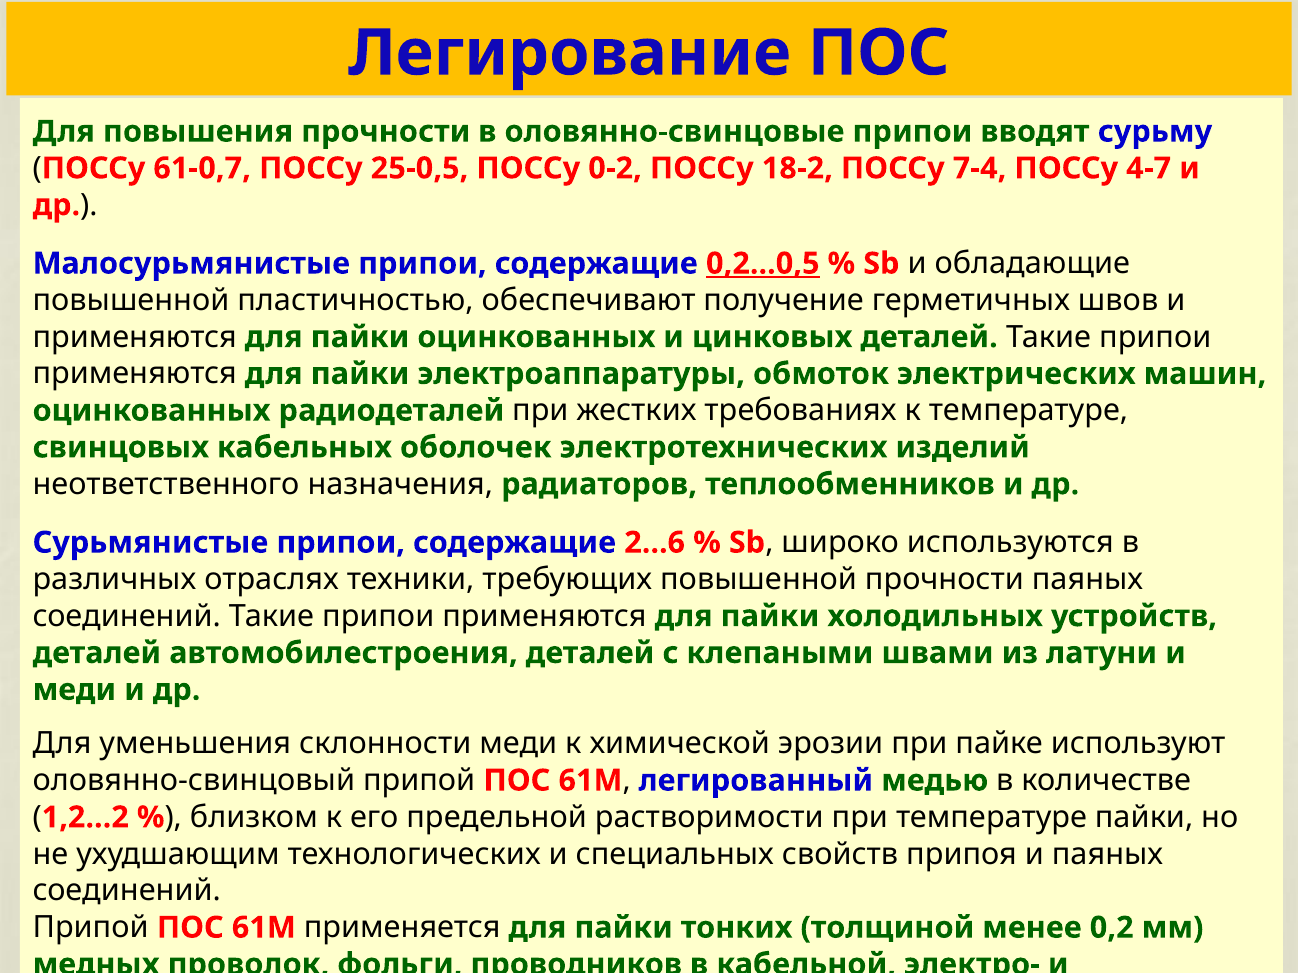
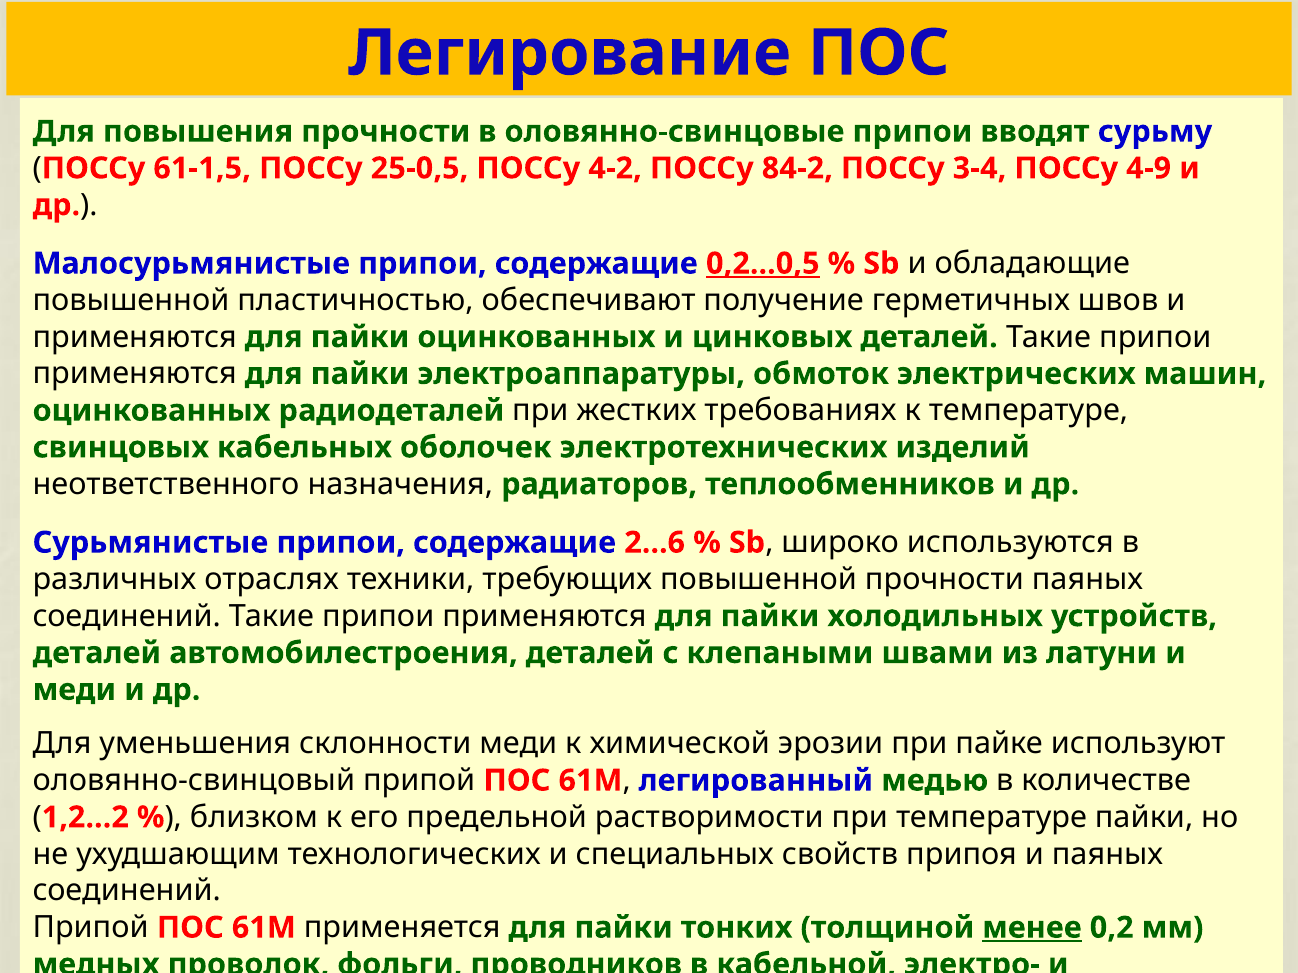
61-0,7: 61-0,7 -> 61-1,5 (202, 168)
0-2: 0-2 -> 4-2 (615, 168)
18-2: 18-2 -> 84-2 (797, 168)
7-4: 7-4 -> 3-4 (980, 168)
4-7: 4-7 -> 4-9 (1149, 168)
менее underline: none -> present (1032, 928)
